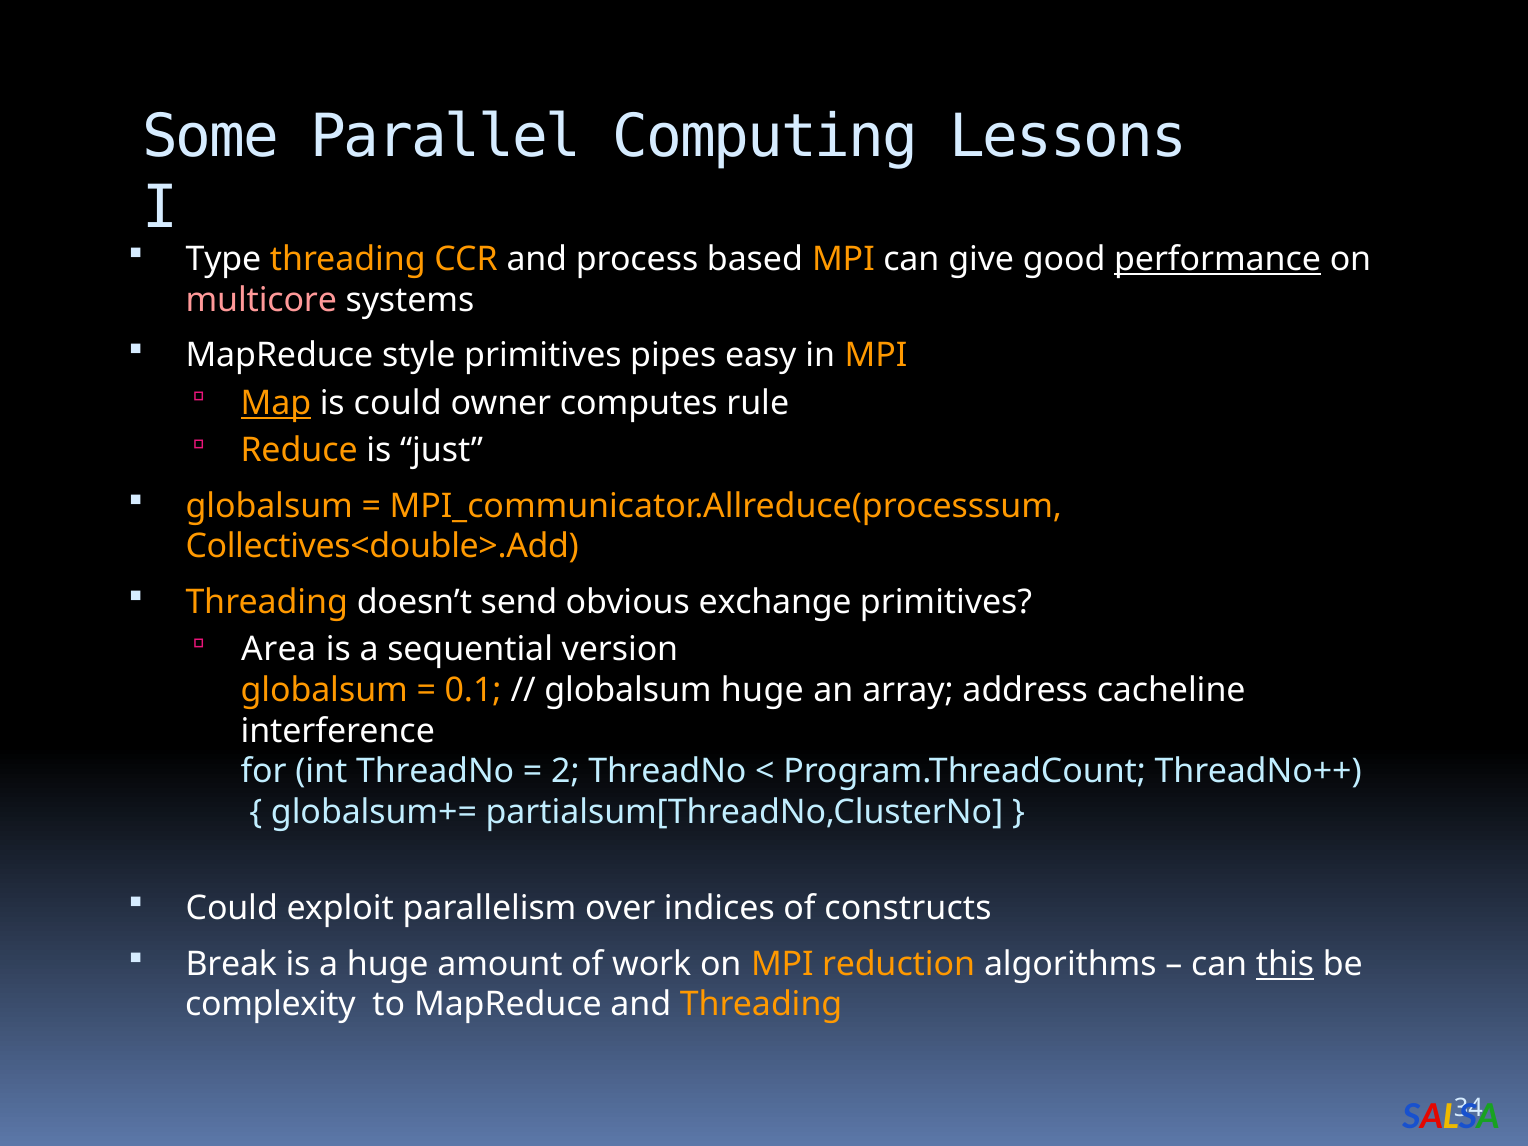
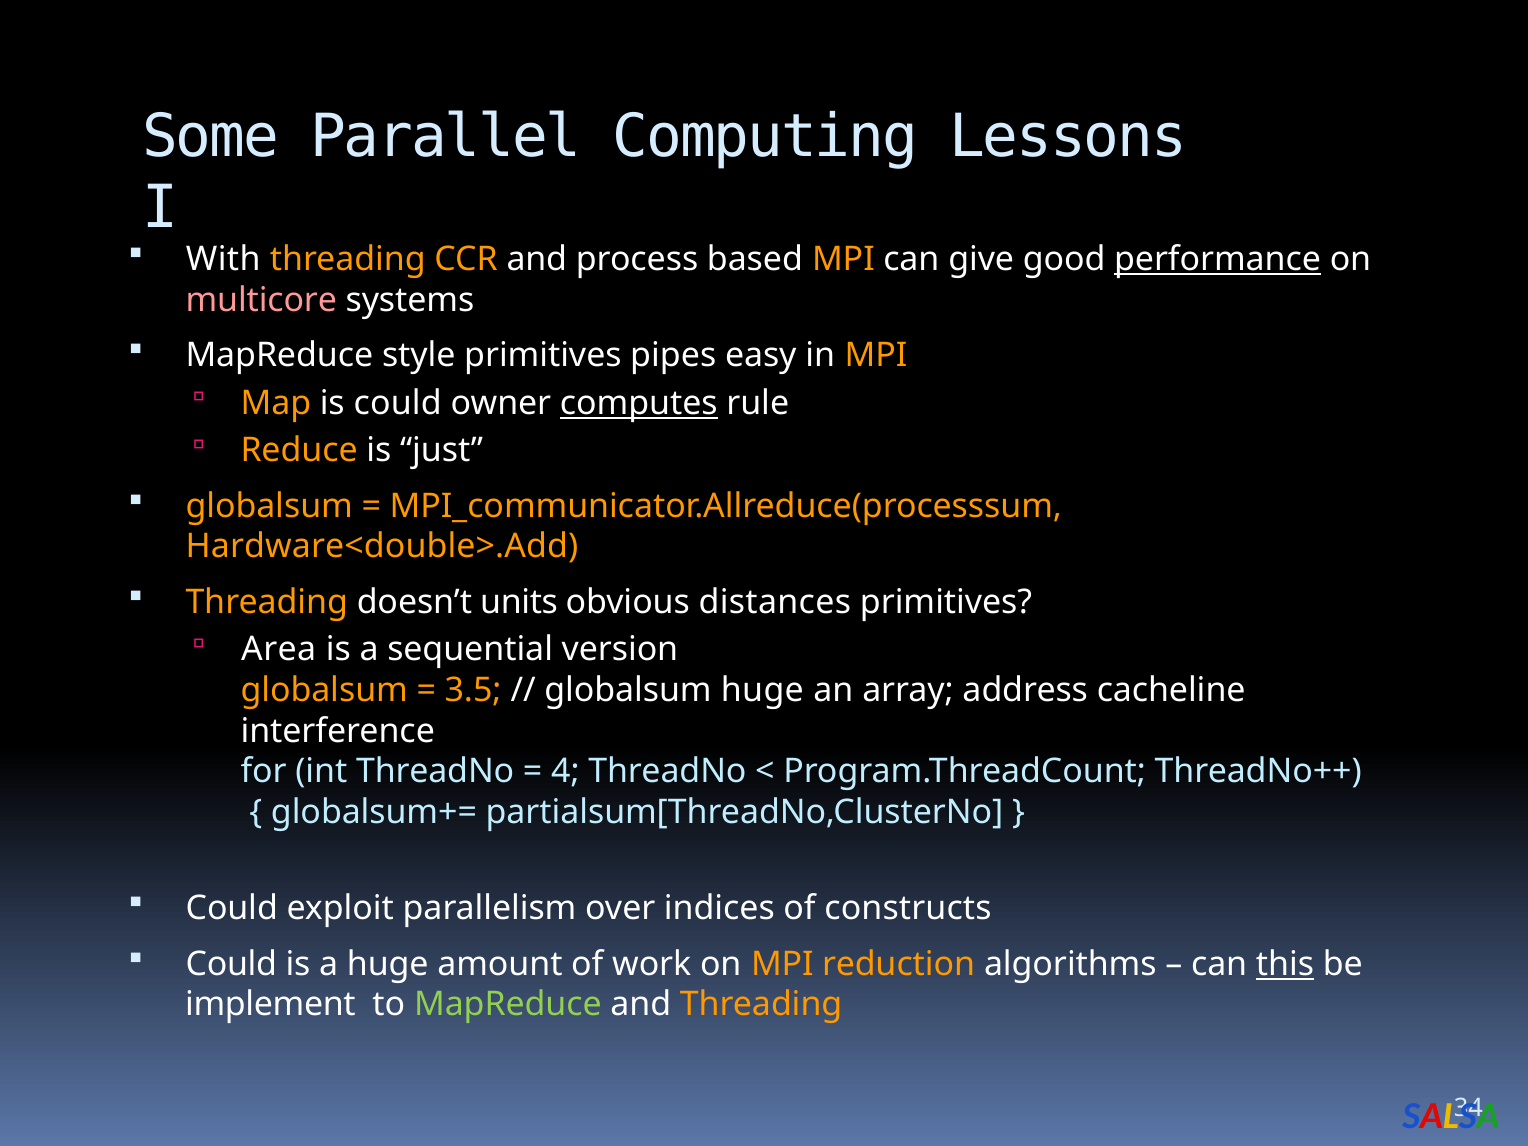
Type: Type -> With (223, 259)
Map underline: present -> none (276, 403)
computes underline: none -> present (639, 403)
Collectives<double>.Add: Collectives<double>.Add -> Hardware<double>.Add (382, 547)
send: send -> units (519, 602)
exchange: exchange -> distances (775, 602)
0.1: 0.1 -> 3.5 (473, 690)
2: 2 -> 4 (565, 772)
Break: Break -> Could (231, 964)
complexity: complexity -> implement (270, 1005)
MapReduce colour: white -> light green (508, 1005)
